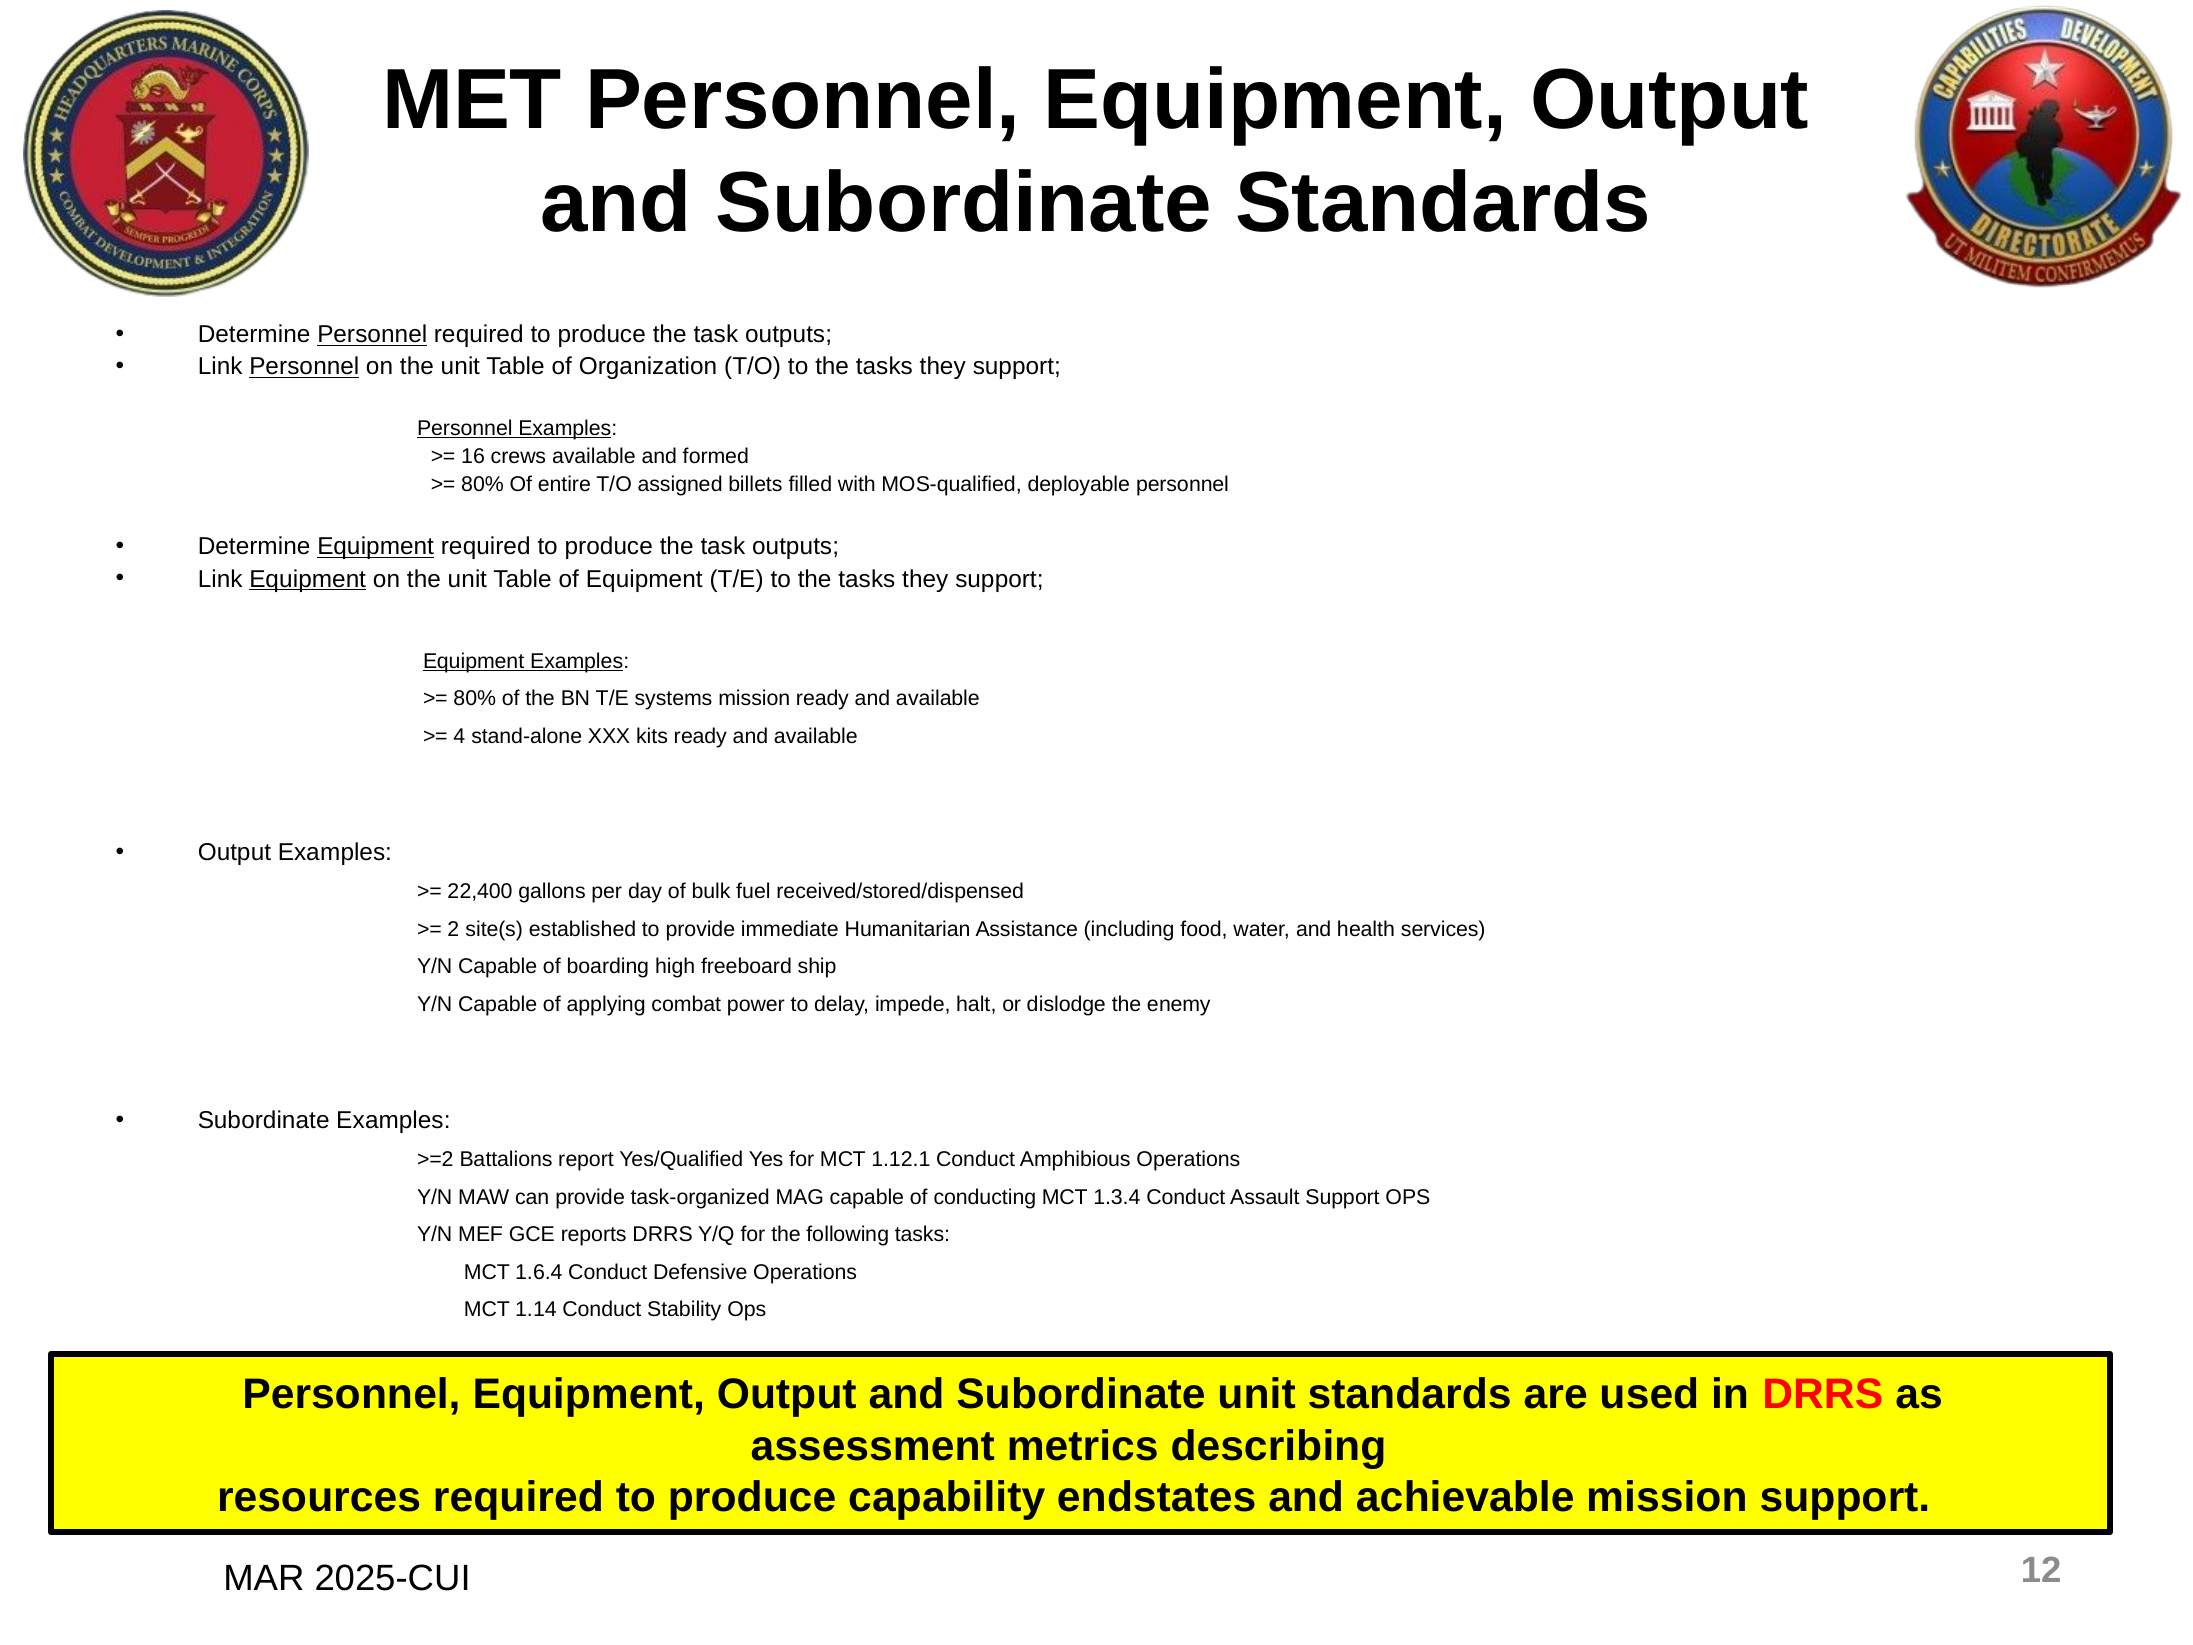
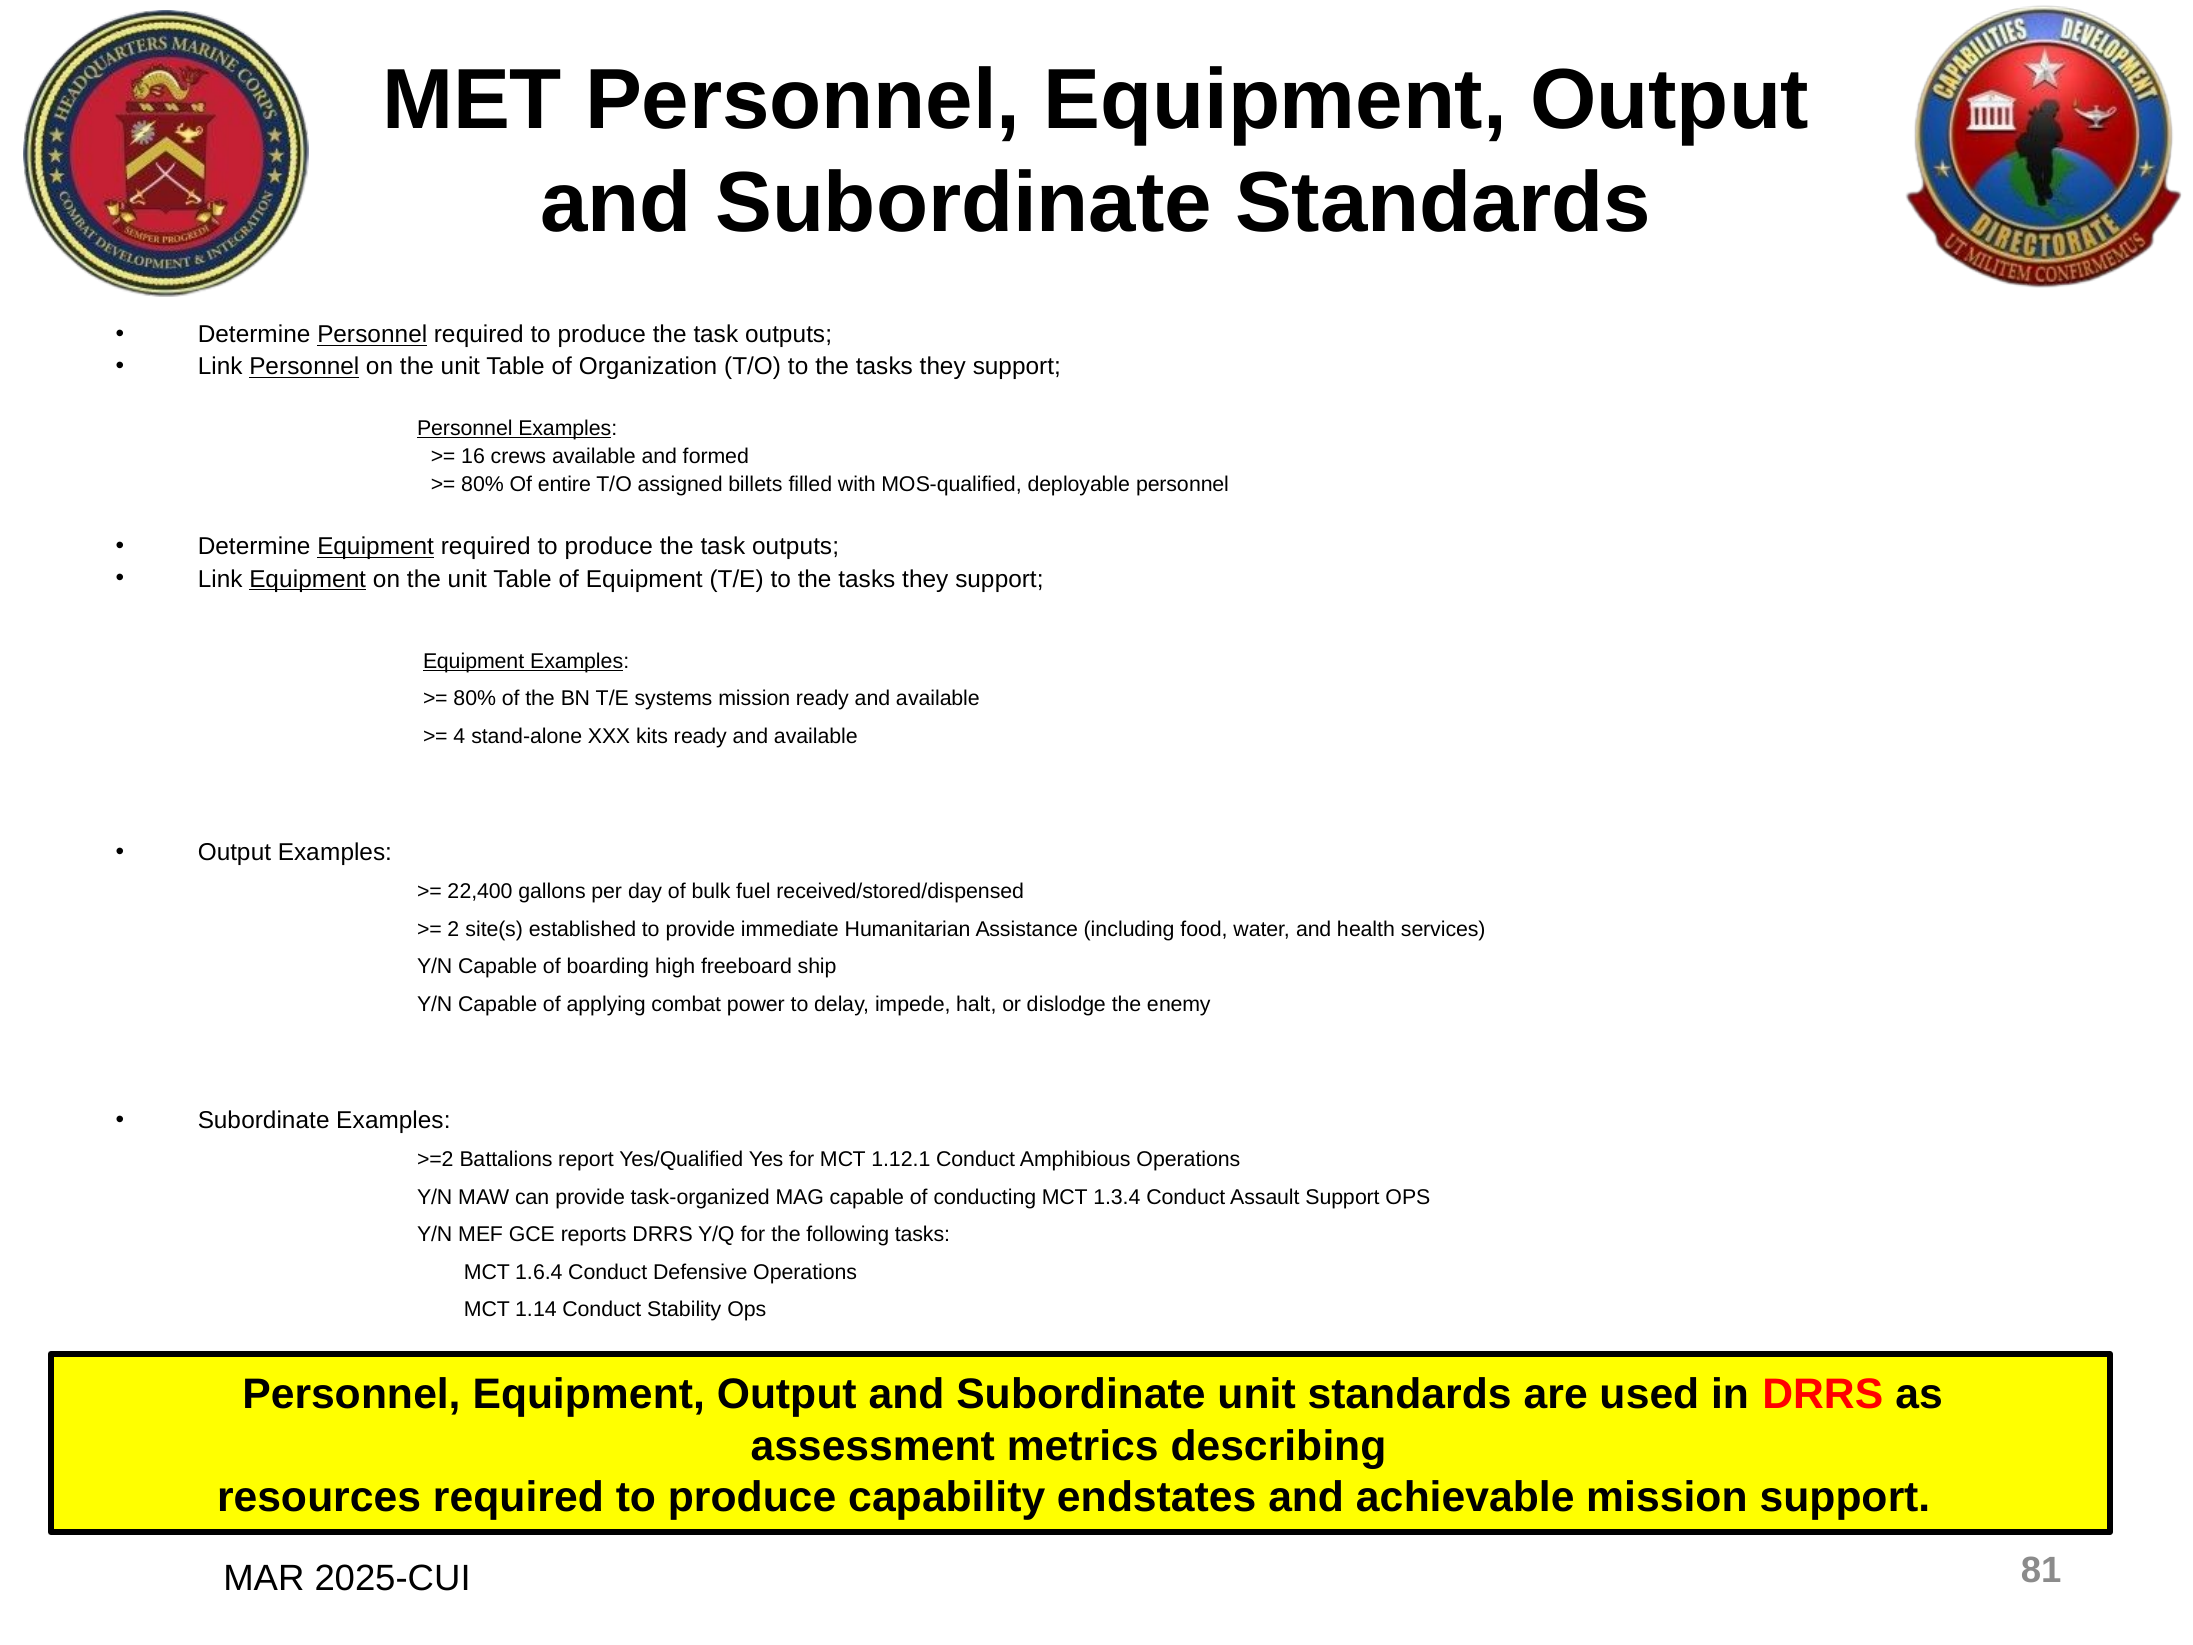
12: 12 -> 81 (2041, 1571)
